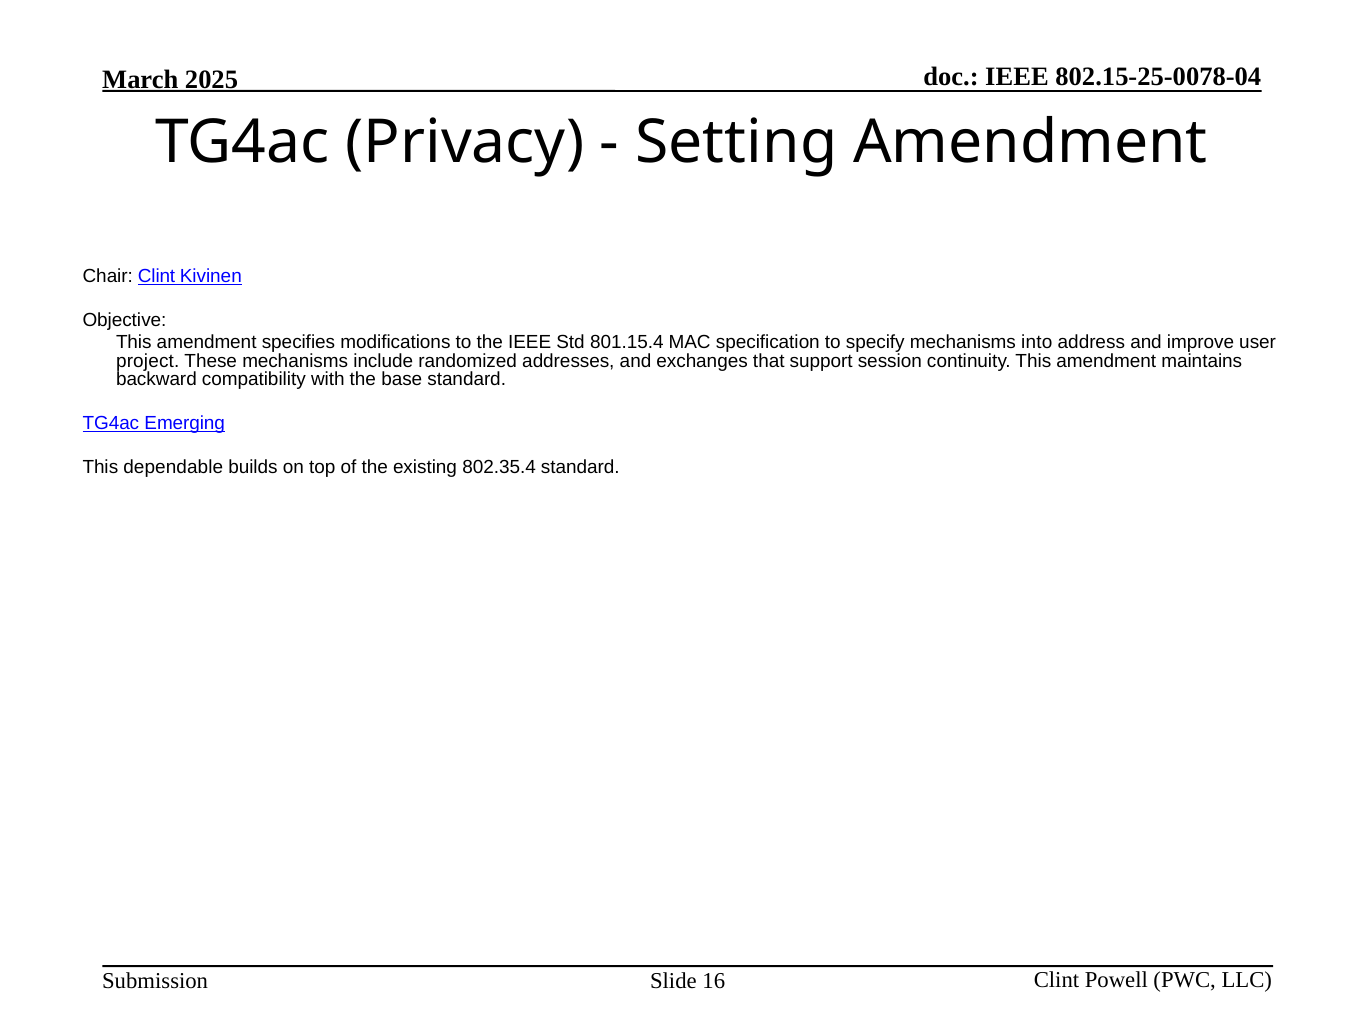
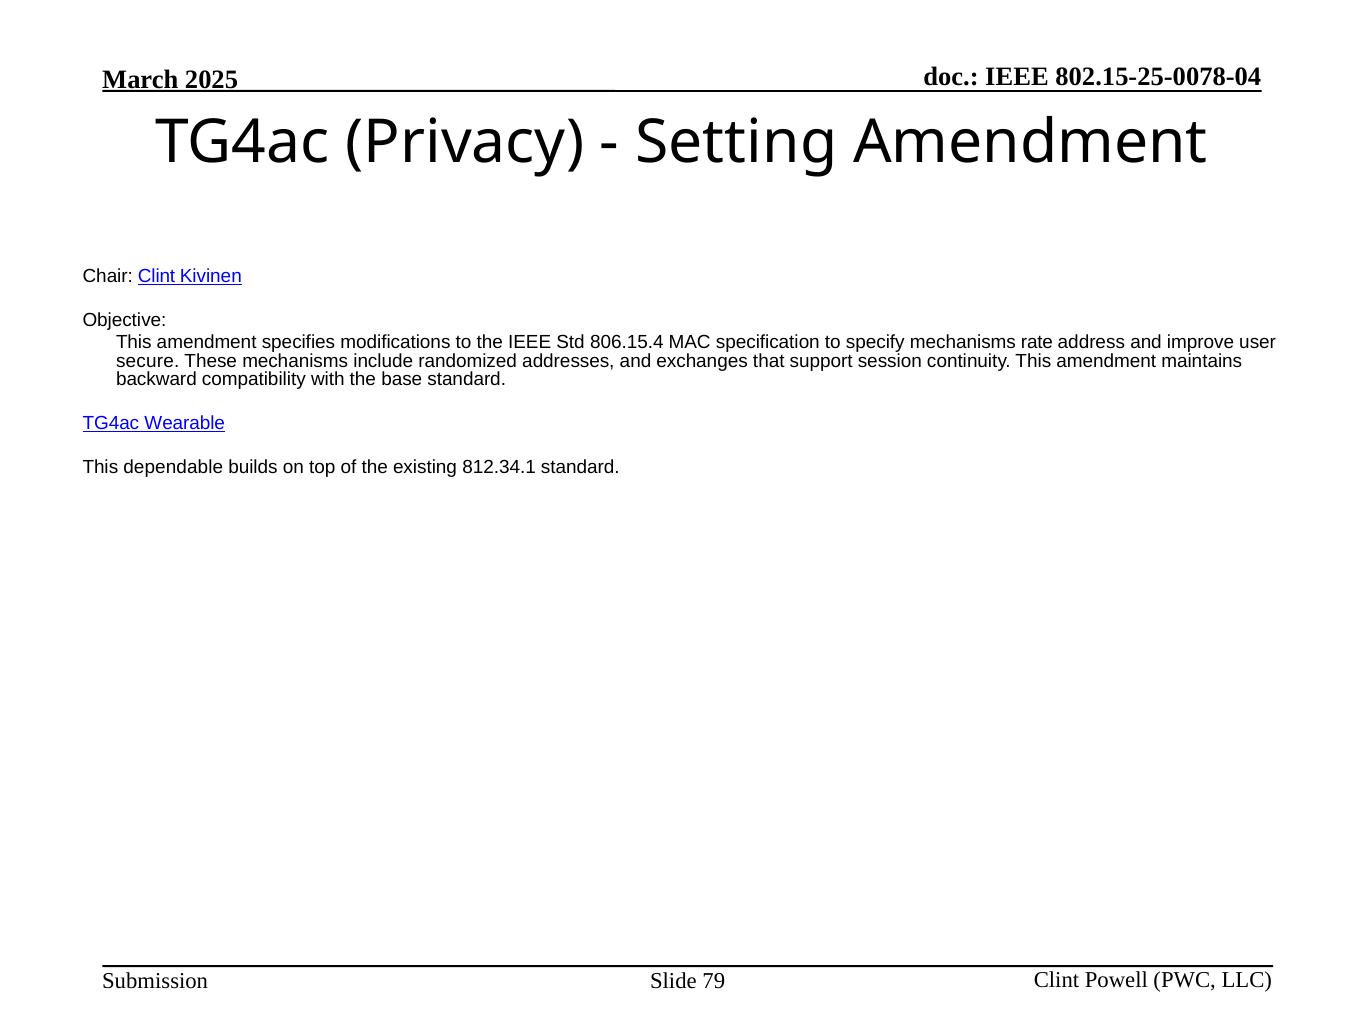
801.15.4: 801.15.4 -> 806.15.4 (627, 343)
into: into -> rate (1037, 343)
project: project -> secure (148, 361)
Emerging: Emerging -> Wearable (185, 423)
802.35.4: 802.35.4 -> 812.34.1 (499, 467)
16: 16 -> 79 (714, 981)
